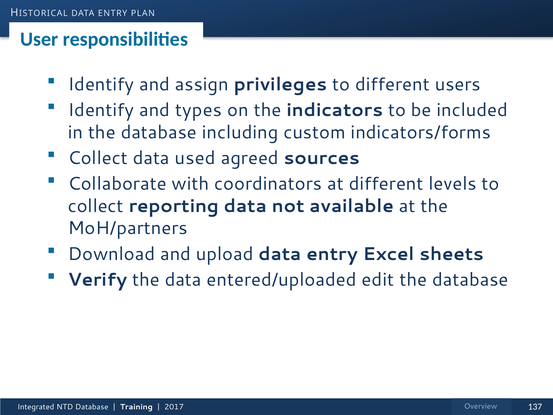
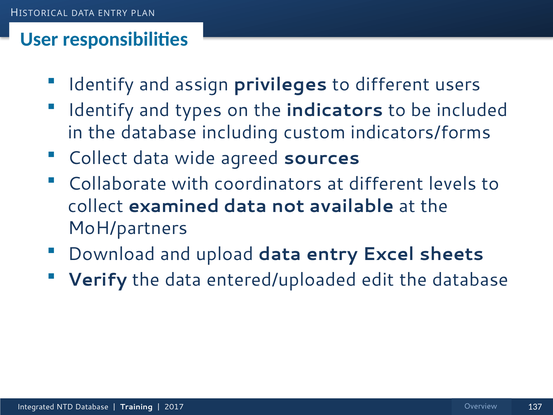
used: used -> wide (195, 158)
reporting: reporting -> examined (174, 206)
